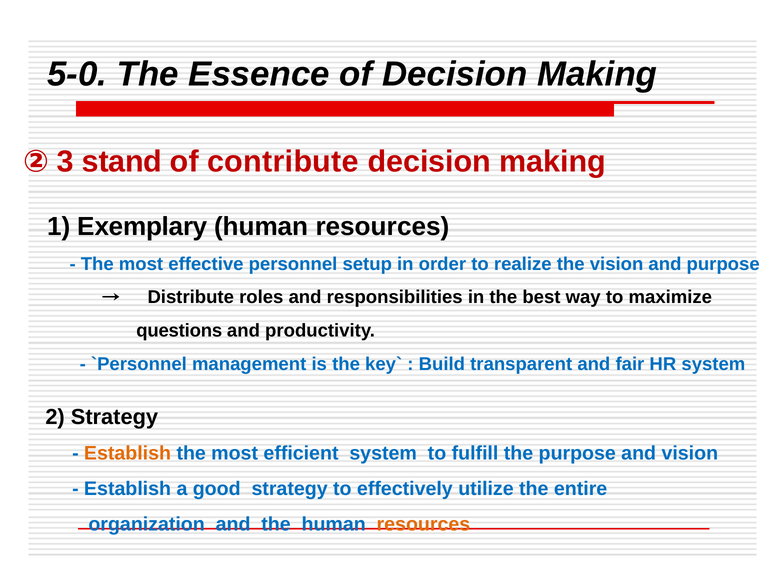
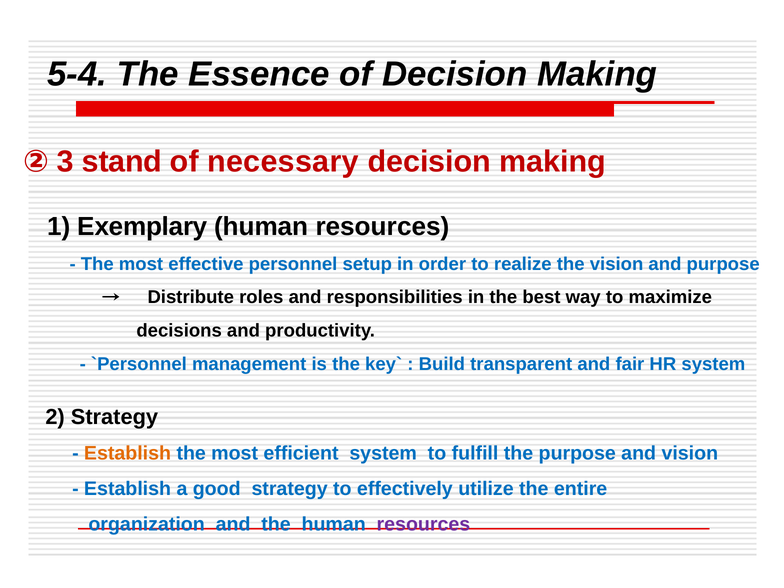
5-0: 5-0 -> 5-4 (77, 74)
contribute: contribute -> necessary (283, 162)
questions: questions -> decisions (179, 331)
resources colour: orange -> purple (423, 524)
